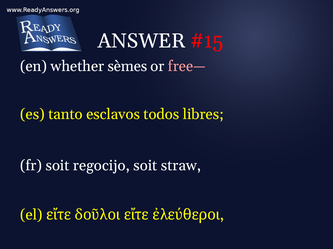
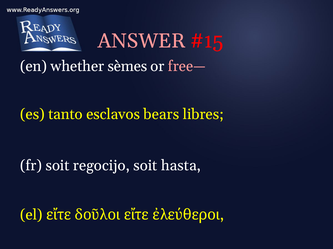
ANSWER colour: white -> pink (142, 41)
todos: todos -> bears (161, 115)
straw: straw -> hasta (181, 166)
